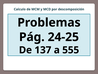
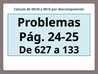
137: 137 -> 627 (43, 50)
555: 555 -> 133 (71, 50)
